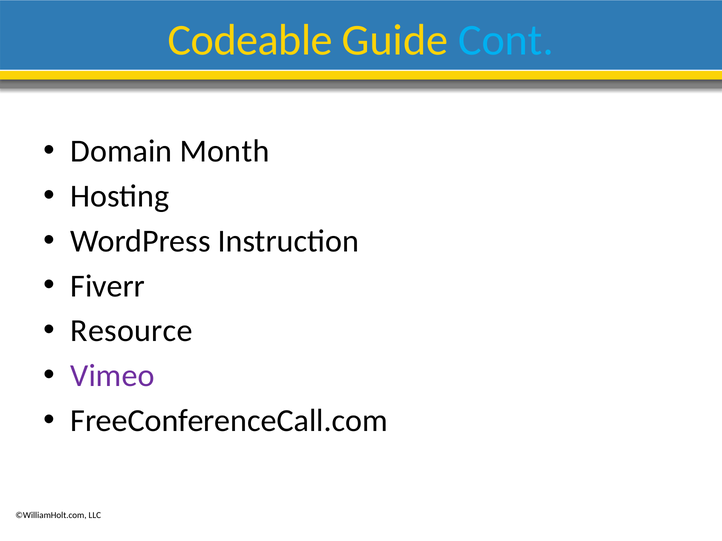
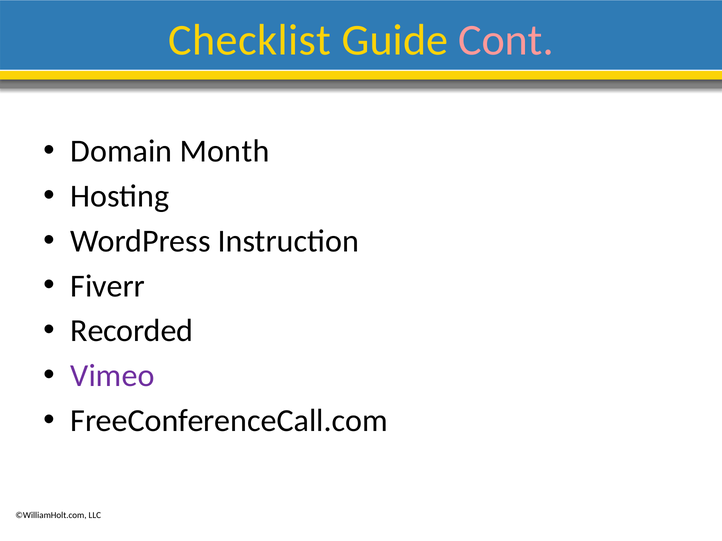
Codeable: Codeable -> Checklist (250, 40)
Cont colour: light blue -> pink (506, 40)
Resource: Resource -> Recorded (132, 331)
